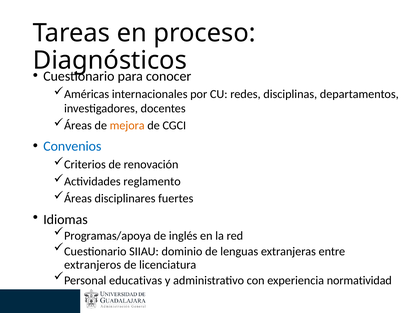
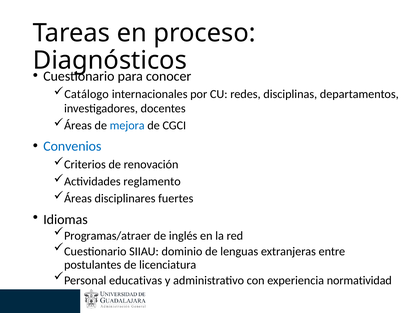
Américas: Américas -> Catálogo (87, 94)
mejora colour: orange -> blue (127, 125)
Programas/apoya: Programas/apoya -> Programas/atraer (108, 236)
extranjeros: extranjeros -> postulantes (93, 265)
